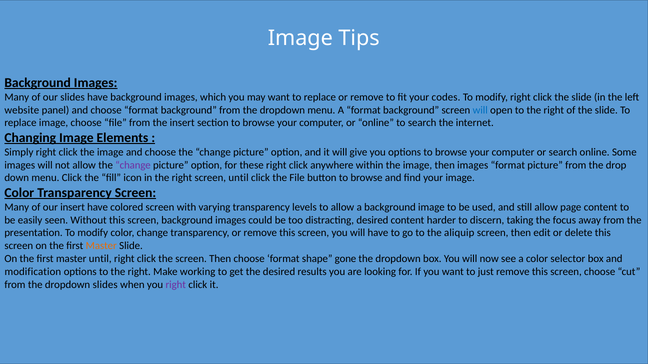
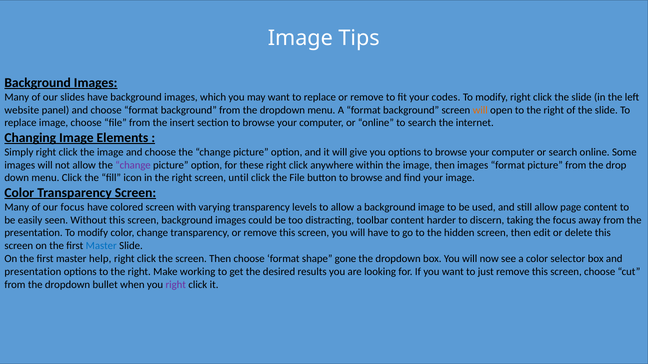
will colour: blue -> orange (480, 110)
our insert: insert -> focus (72, 207)
distracting desired: desired -> toolbar (372, 220)
aliquip: aliquip -> hidden (459, 233)
Master colour: orange -> blue (101, 246)
master until: until -> help (100, 259)
modification: modification -> presentation (33, 272)
dropdown slides: slides -> bullet (105, 285)
